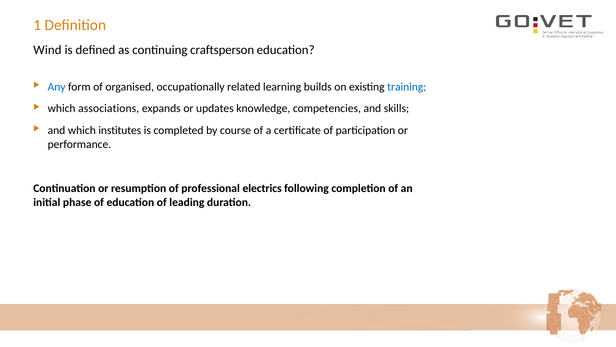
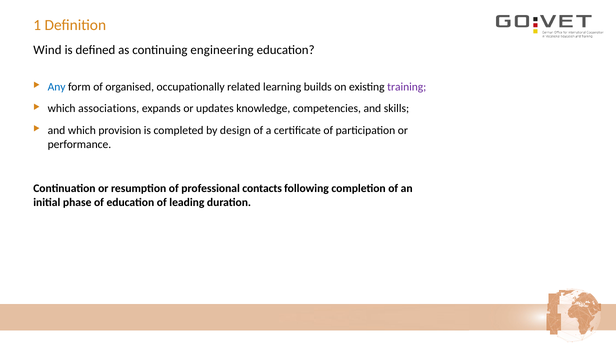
craftsperson: craftsperson -> engineering (222, 50)
training colour: blue -> purple (407, 87)
institutes: institutes -> provision (120, 130)
course: course -> design (235, 130)
electrics: electrics -> contacts (262, 188)
